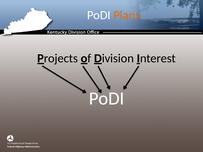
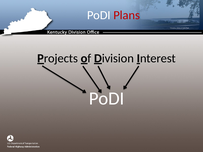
Plans colour: orange -> red (127, 15)
